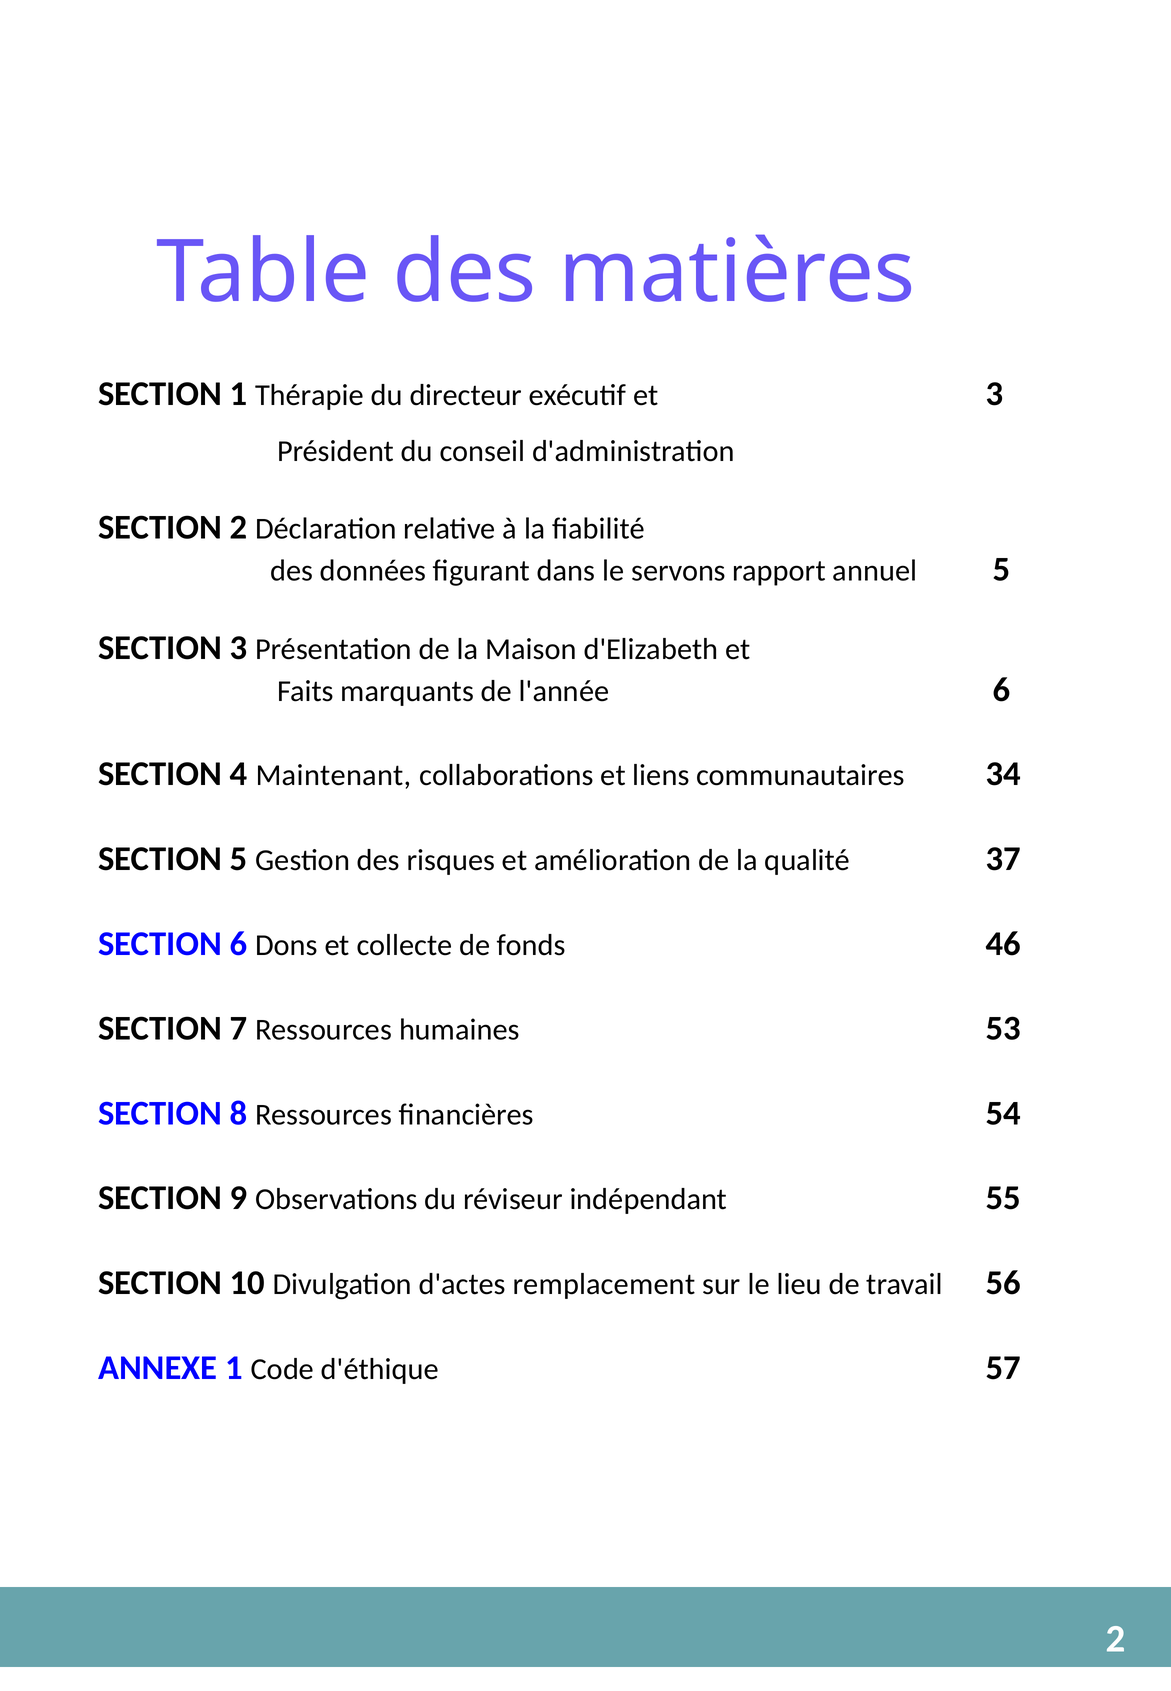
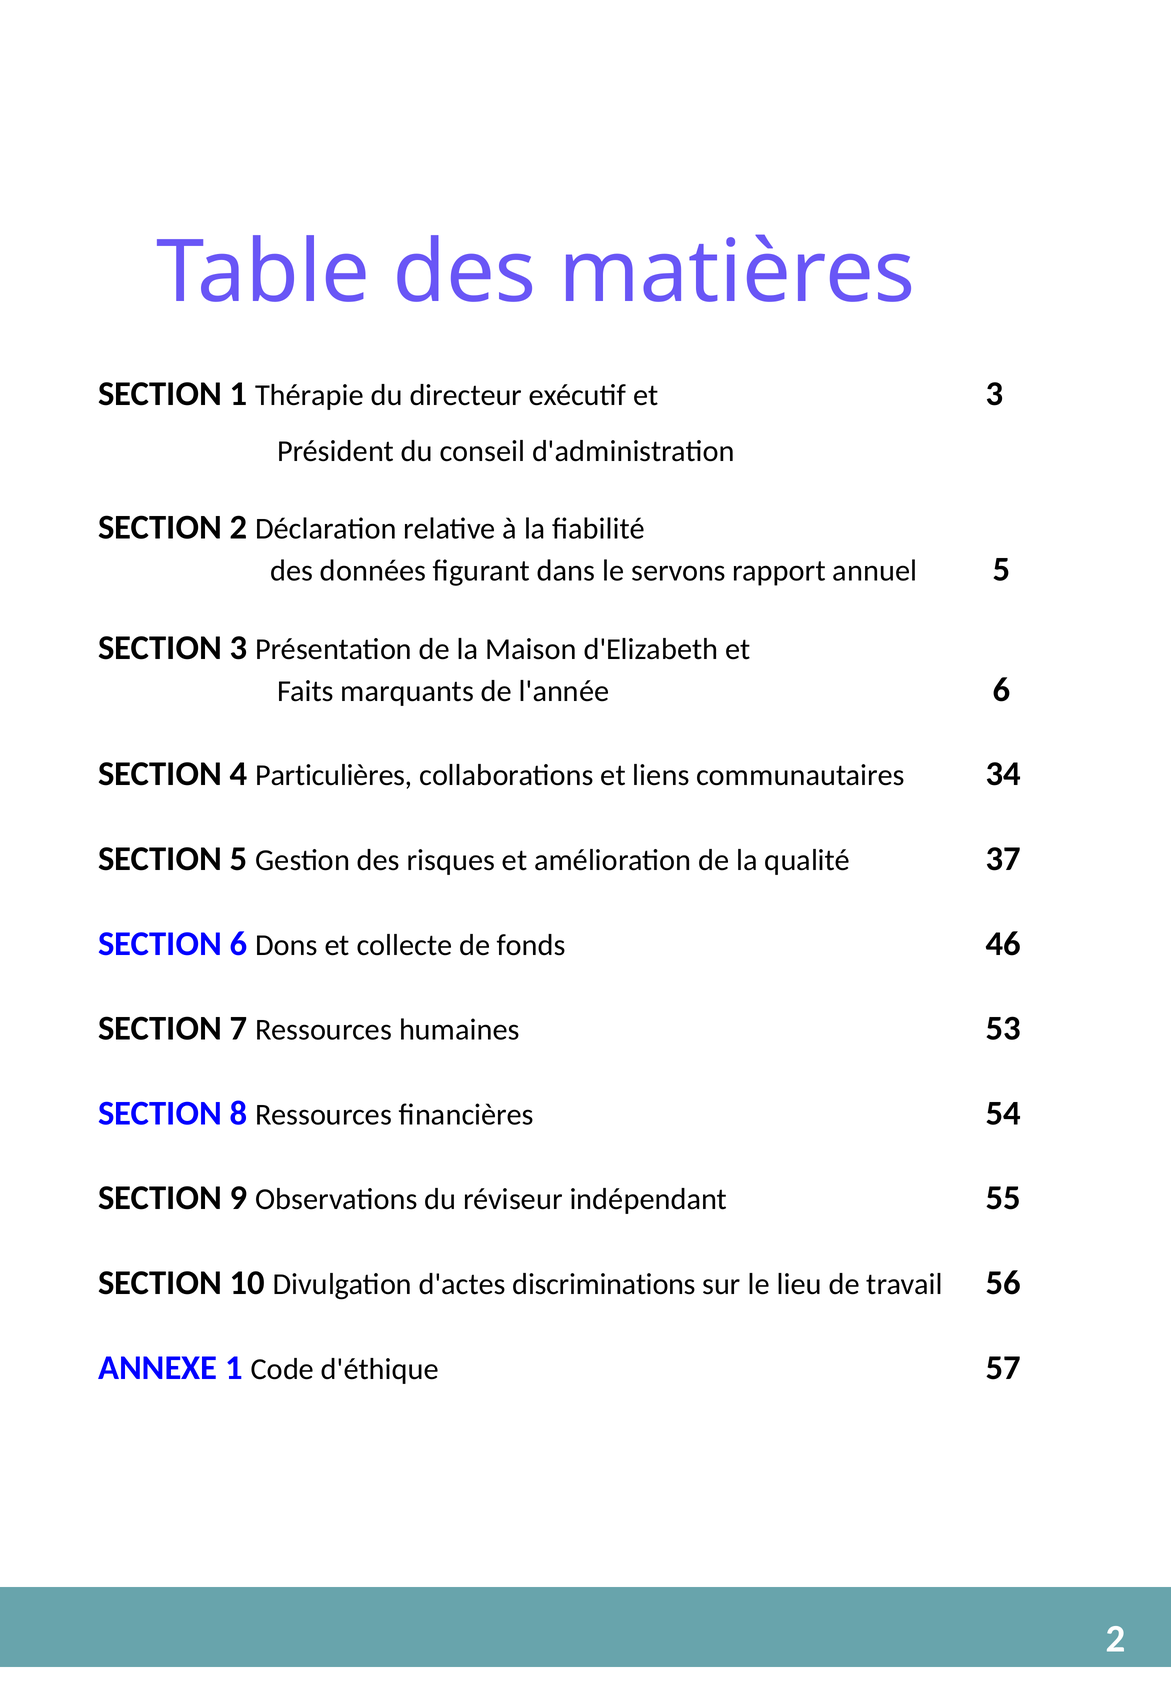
Maintenant: Maintenant -> Particulières (334, 776)
remplacement: remplacement -> discriminations (604, 1285)
